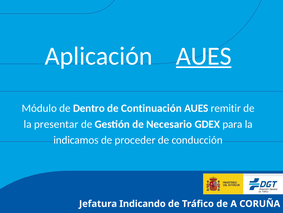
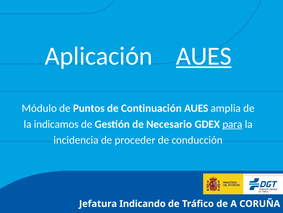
Dentro: Dentro -> Puntos (89, 108)
remitir: remitir -> amplia (226, 108)
presentar: presentar -> indicamos (56, 124)
para underline: none -> present (232, 124)
indicamos: indicamos -> incidencia (76, 140)
